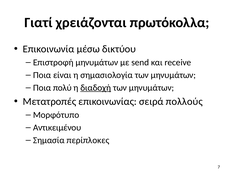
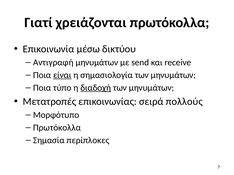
Επιστροφή: Επιστροφή -> Αντιγραφή (53, 63)
είναι underline: none -> present (62, 75)
πολύ: πολύ -> τύπο (62, 88)
Αντικειμένου: Αντικειμένου -> Πρωτόκολλα (57, 128)
